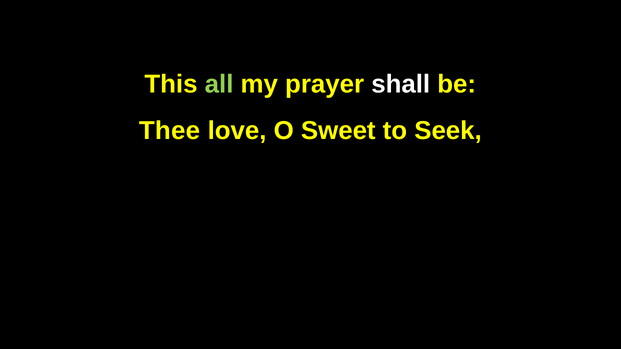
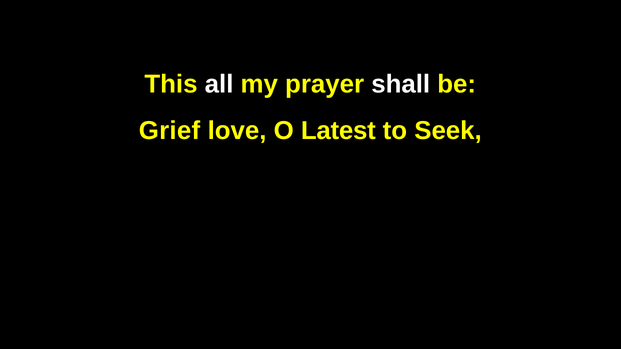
all colour: light green -> white (219, 84)
Thee: Thee -> Grief (169, 131)
Sweet: Sweet -> Latest (338, 131)
